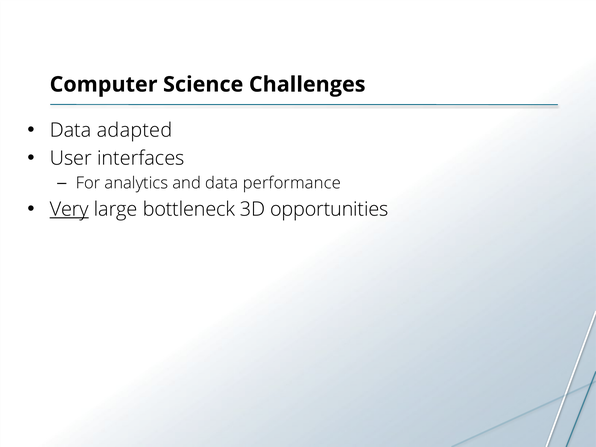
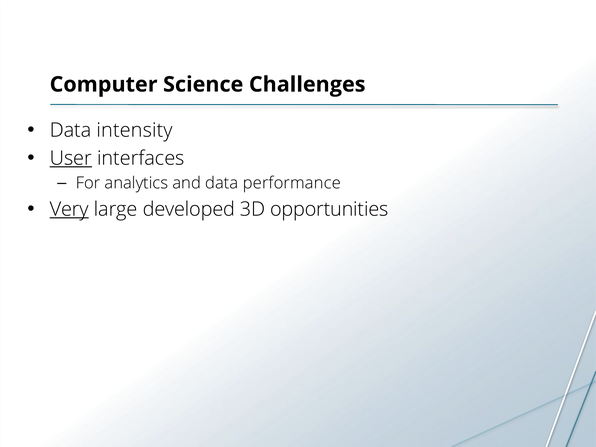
adapted: adapted -> intensity (135, 130)
User underline: none -> present (71, 158)
bottleneck: bottleneck -> developed (189, 209)
